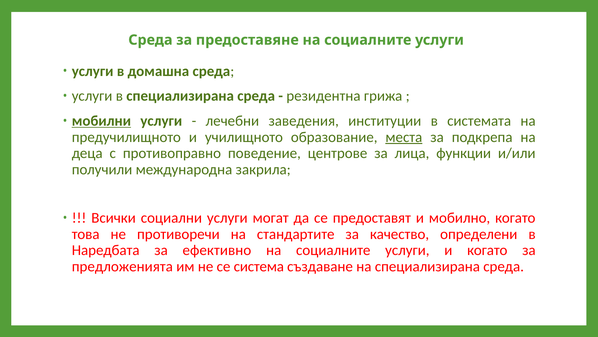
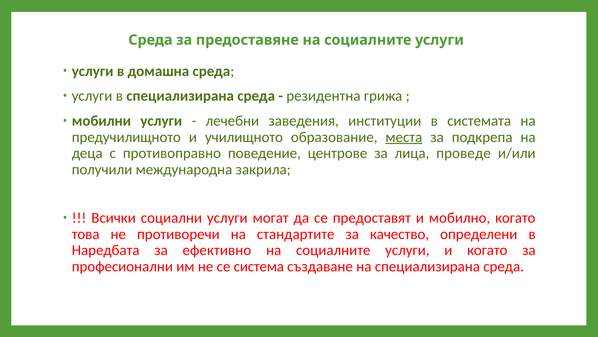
мобилни underline: present -> none (101, 121)
функции: функции -> проведе (464, 153)
предложенията: предложенията -> професионални (122, 266)
